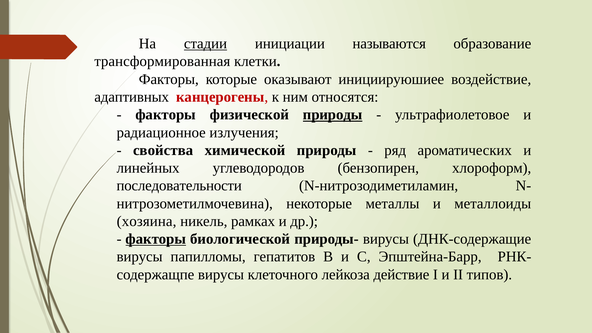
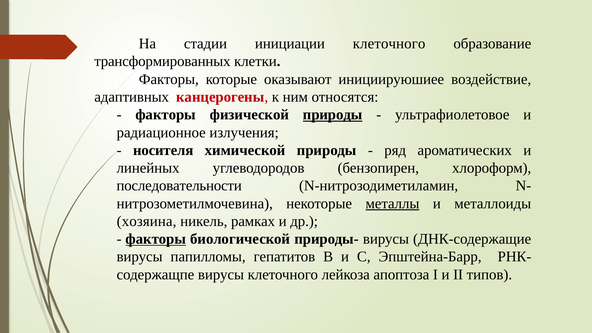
стадии underline: present -> none (205, 44)
инициации называются: называются -> клеточного (389, 44)
трансформированная: трансформированная -> трансформированных (162, 61)
свойства: свойства -> носителя (163, 150)
металлы underline: none -> present (392, 203)
действие: действие -> апоптоза (401, 275)
